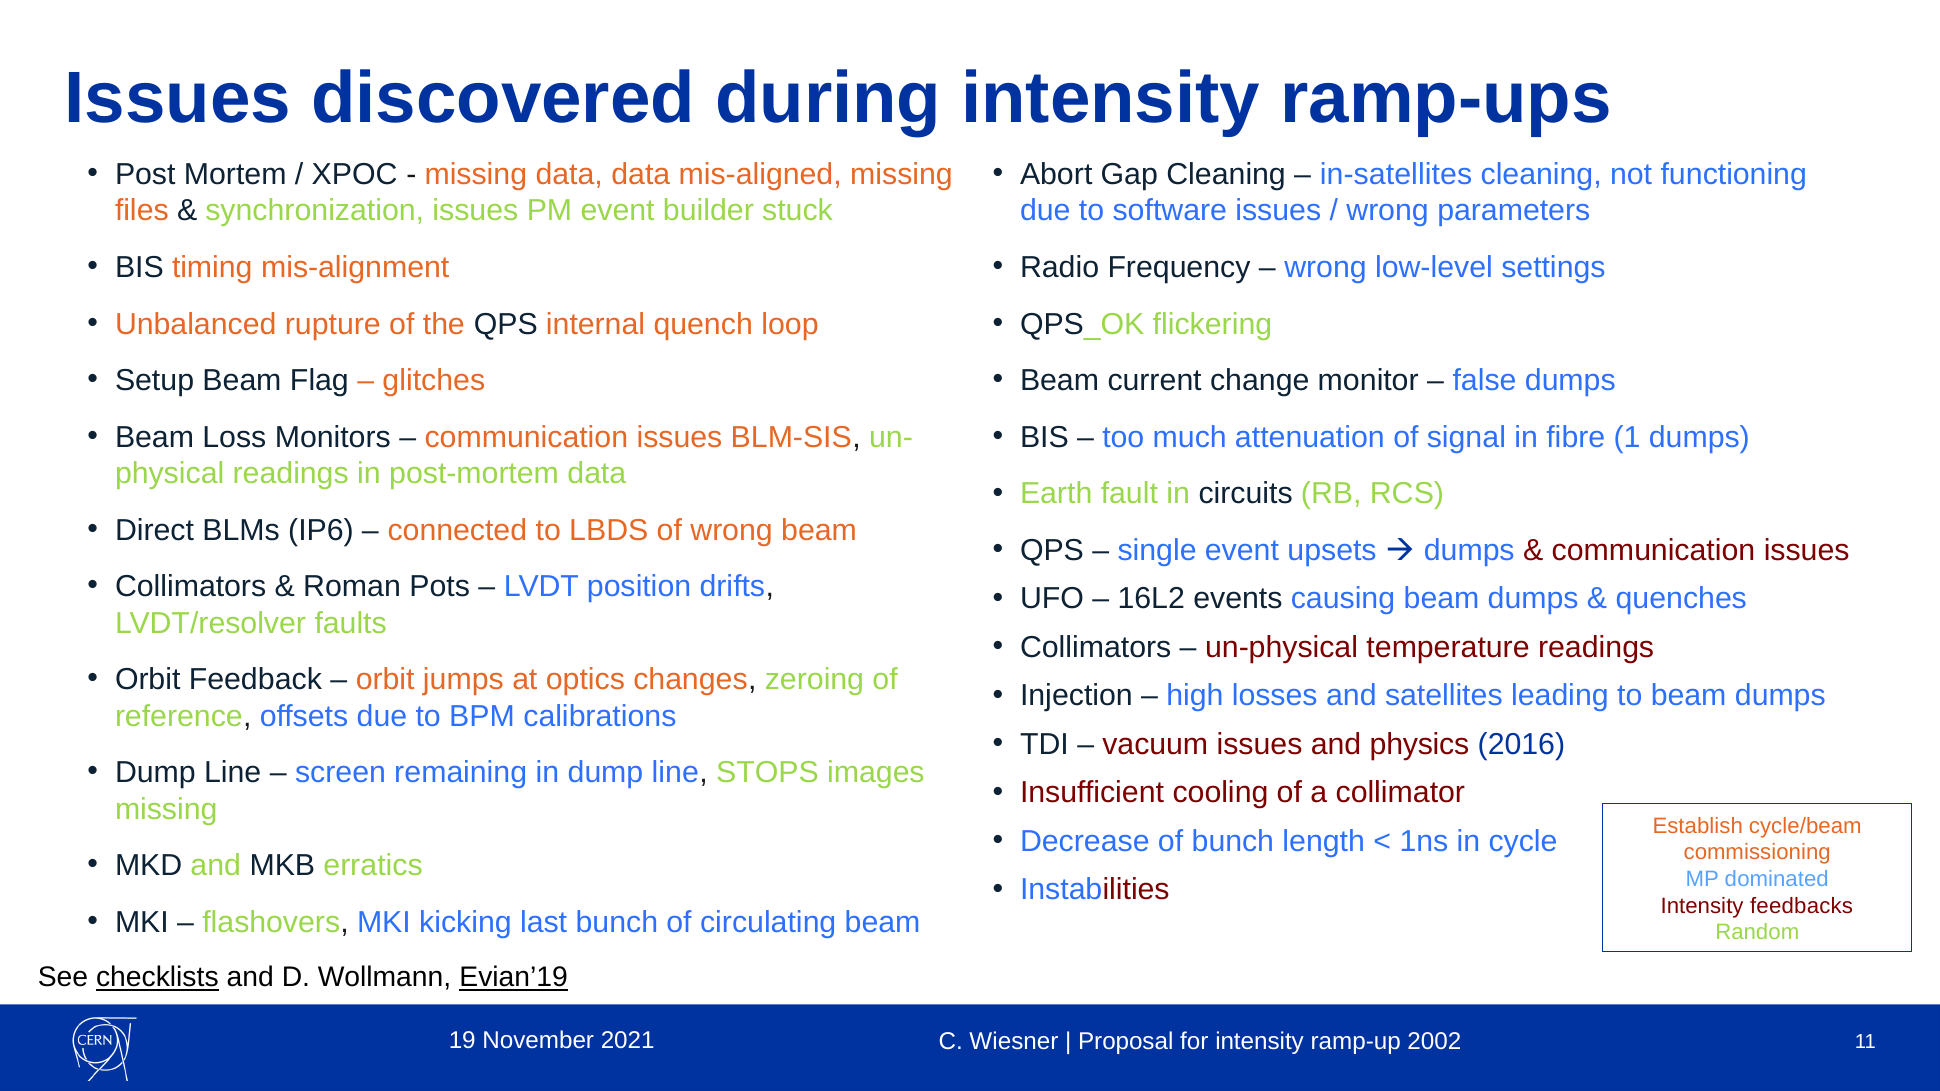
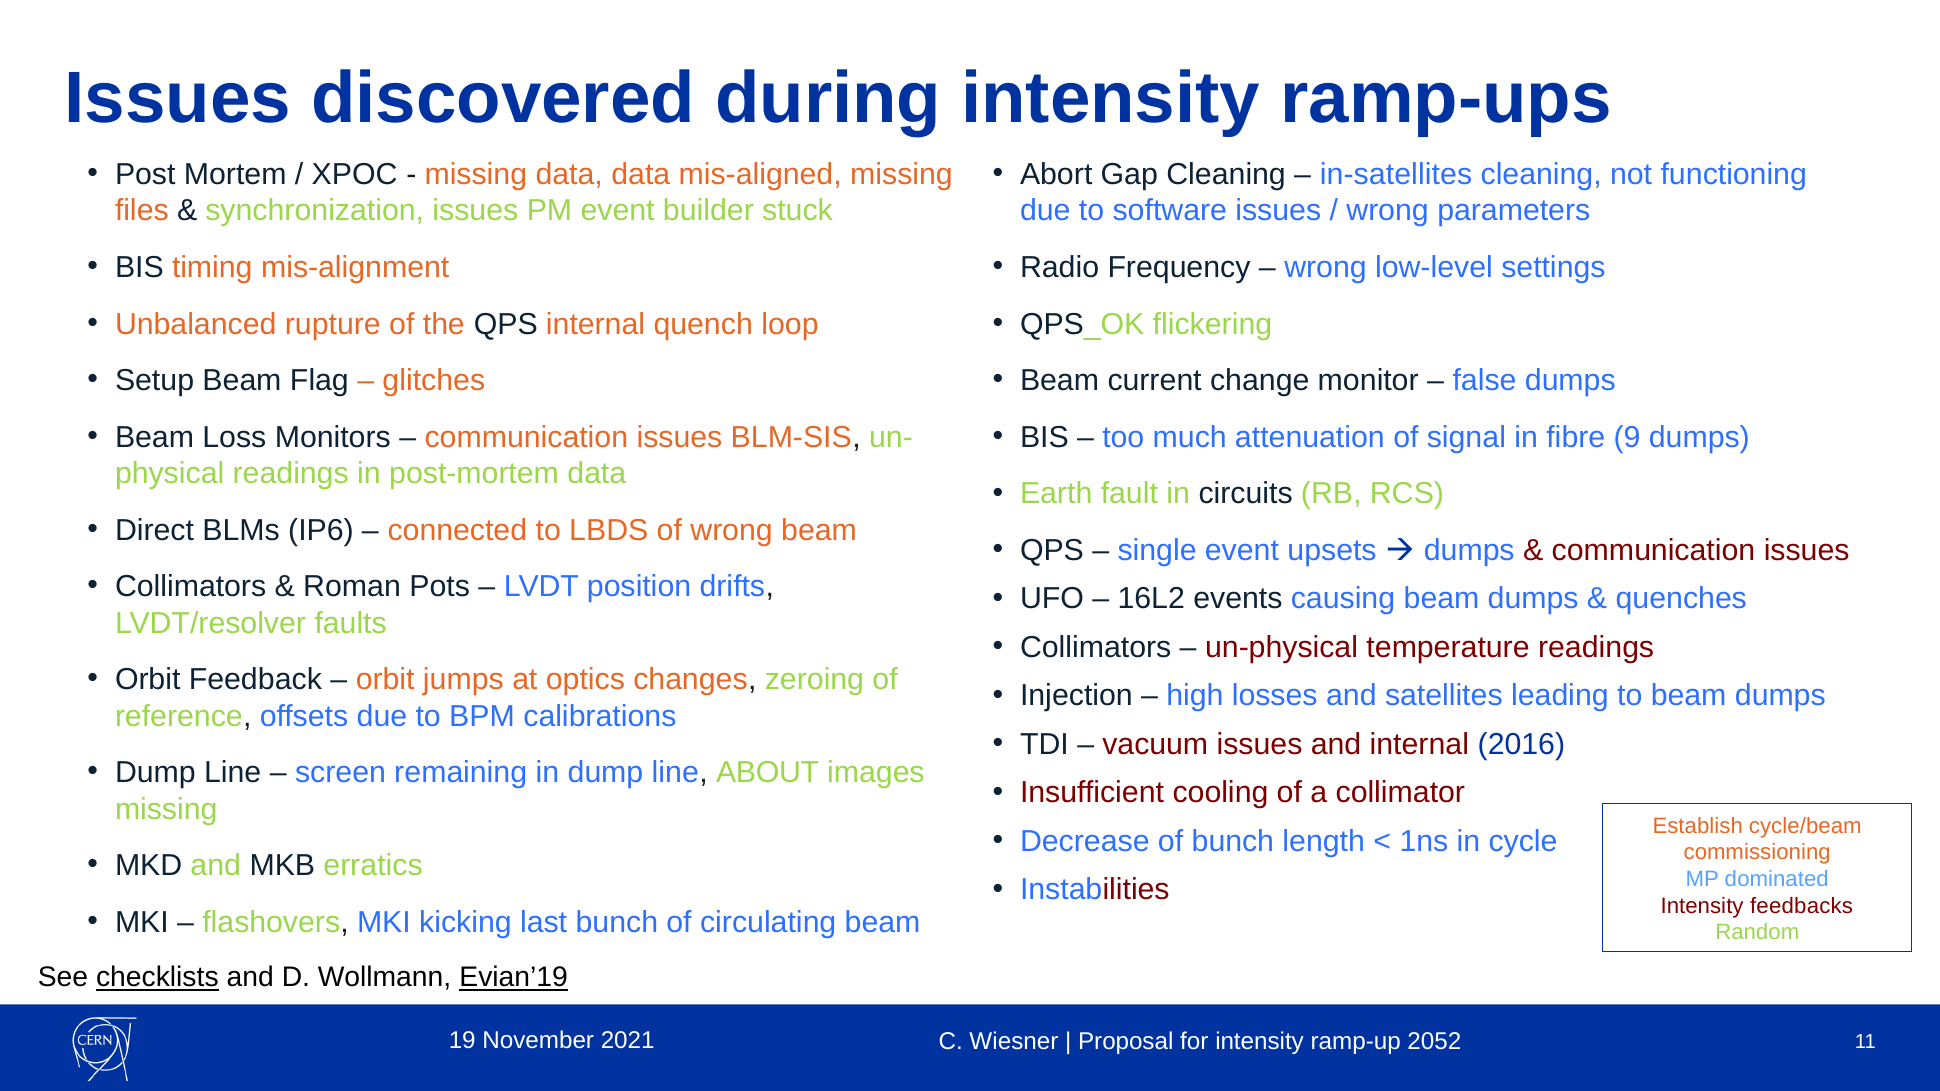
1: 1 -> 9 (1627, 437)
and physics: physics -> internal (1419, 745)
STOPS: STOPS -> ABOUT (768, 773)
2002: 2002 -> 2052 (1434, 1042)
